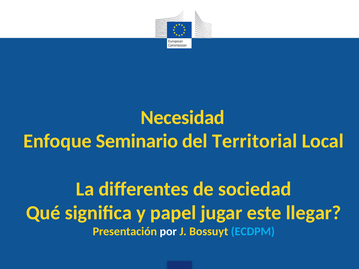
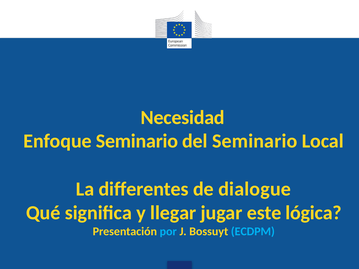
del Territorial: Territorial -> Seminario (255, 141)
sociedad: sociedad -> dialogue (255, 189)
papel: papel -> llegar (173, 213)
llegar: llegar -> lógica (314, 213)
por colour: white -> light blue (168, 232)
